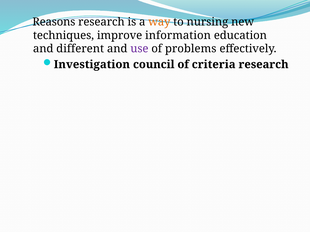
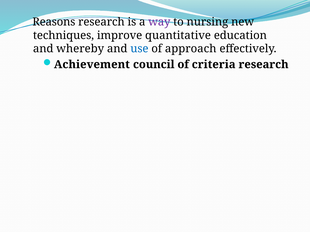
way colour: orange -> purple (159, 22)
information: information -> quantitative (178, 35)
different: different -> whereby (80, 49)
use colour: purple -> blue (139, 49)
problems: problems -> approach (191, 49)
Investigation: Investigation -> Achievement (92, 65)
